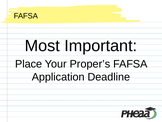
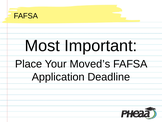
Proper’s: Proper’s -> Moved’s (90, 64)
